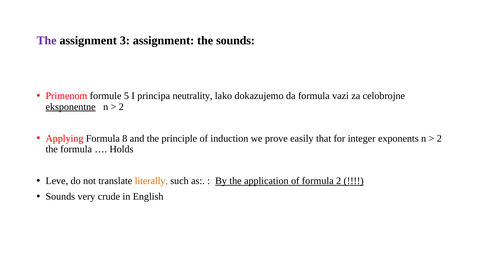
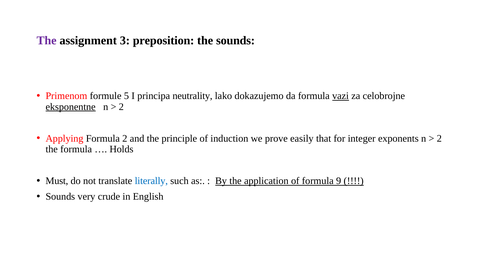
3 assignment: assignment -> preposition (164, 40)
vazi underline: none -> present (341, 96)
Formula 8: 8 -> 2 (125, 138)
Leve: Leve -> Must (57, 181)
literally colour: orange -> blue (151, 181)
formula 2: 2 -> 9 (339, 181)
